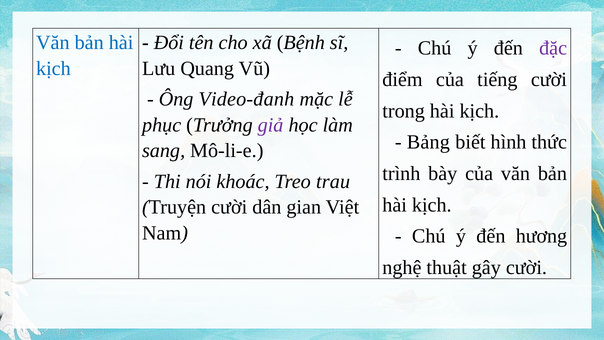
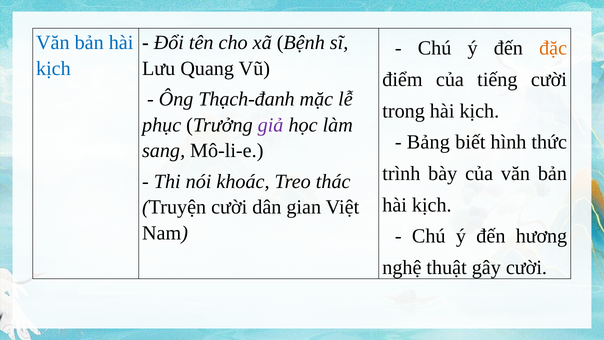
đặc colour: purple -> orange (553, 48)
Video-đanh: Video-đanh -> Thạch-đanh (247, 99)
trau: trau -> thác (333, 181)
